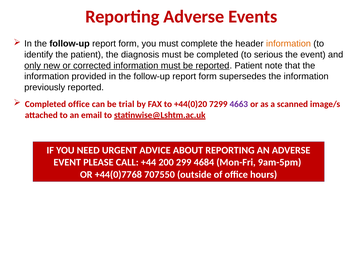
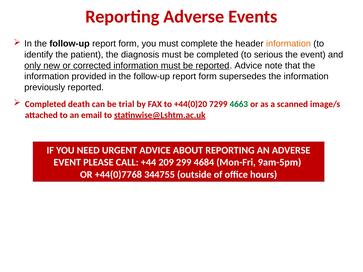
reported Patient: Patient -> Advice (248, 66)
Completed office: office -> death (79, 104)
4663 colour: purple -> green (239, 104)
200: 200 -> 209 (166, 162)
707550: 707550 -> 344755 (160, 175)
